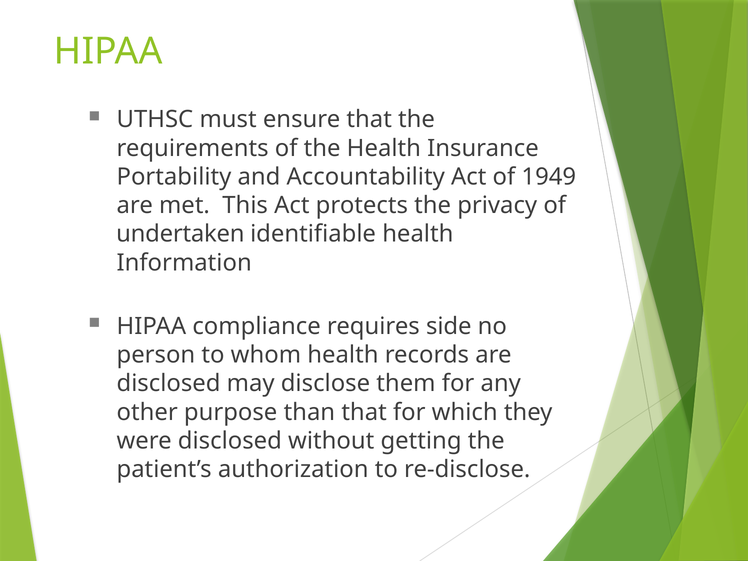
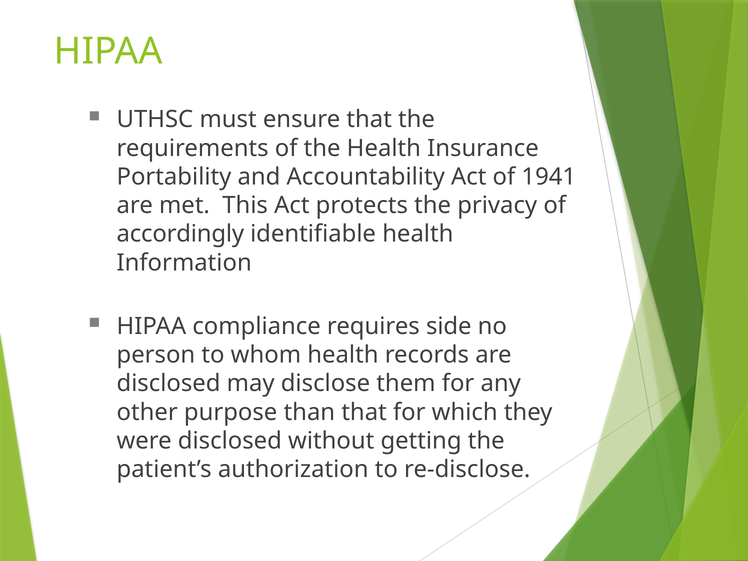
1949: 1949 -> 1941 (549, 177)
undertaken: undertaken -> accordingly (180, 234)
